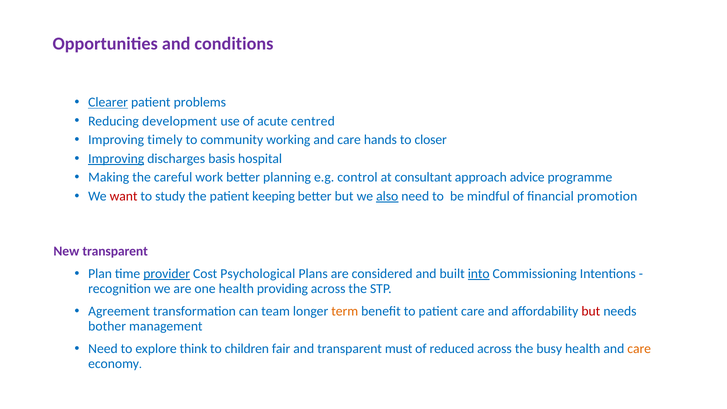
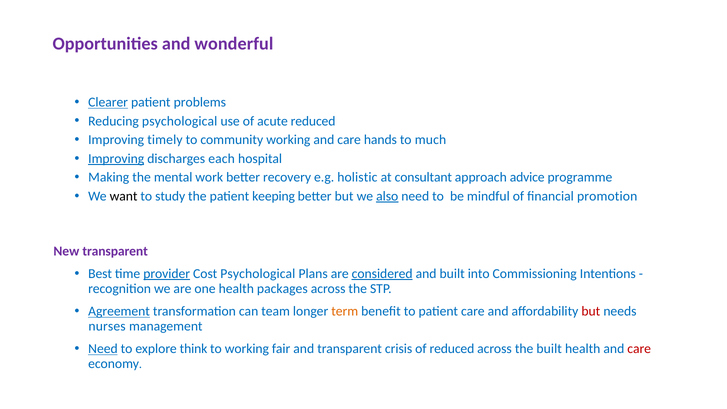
conditions: conditions -> wonderful (234, 44)
Reducing development: development -> psychological (180, 121)
acute centred: centred -> reduced (313, 121)
closer: closer -> much (431, 140)
basis: basis -> each (222, 159)
careful: careful -> mental (173, 177)
planning: planning -> recovery (287, 177)
control: control -> holistic (357, 177)
want colour: red -> black (124, 196)
Plan: Plan -> Best (100, 274)
considered underline: none -> present (382, 274)
into underline: present -> none (479, 274)
providing: providing -> packages (282, 289)
Agreement underline: none -> present (119, 311)
bother: bother -> nurses (107, 326)
Need underline: none -> present (103, 349)
to children: children -> working (247, 349)
must: must -> crisis (399, 349)
the busy: busy -> built (549, 349)
care colour: orange -> red (639, 349)
